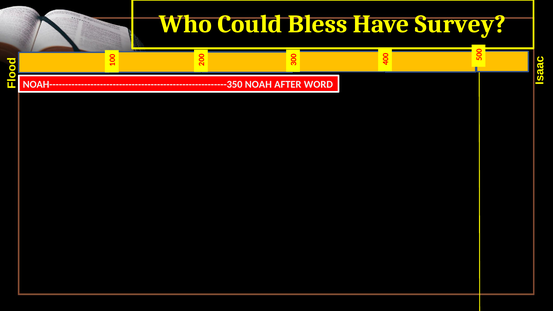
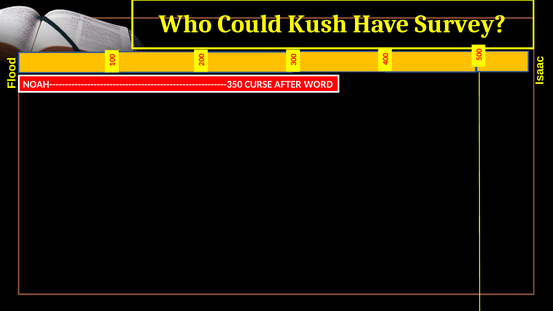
Bless: Bless -> Kush (318, 24)
NOAH: NOAH -> CURSE (258, 84)
